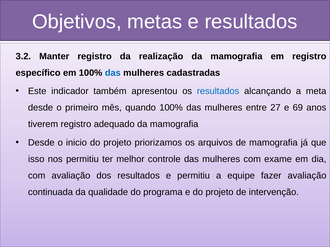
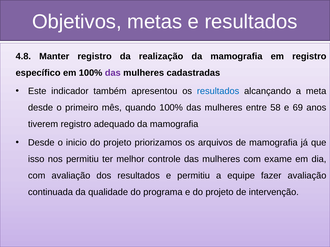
3.2: 3.2 -> 4.8 (23, 57)
das colour: blue -> purple (113, 73)
27: 27 -> 58 (275, 108)
